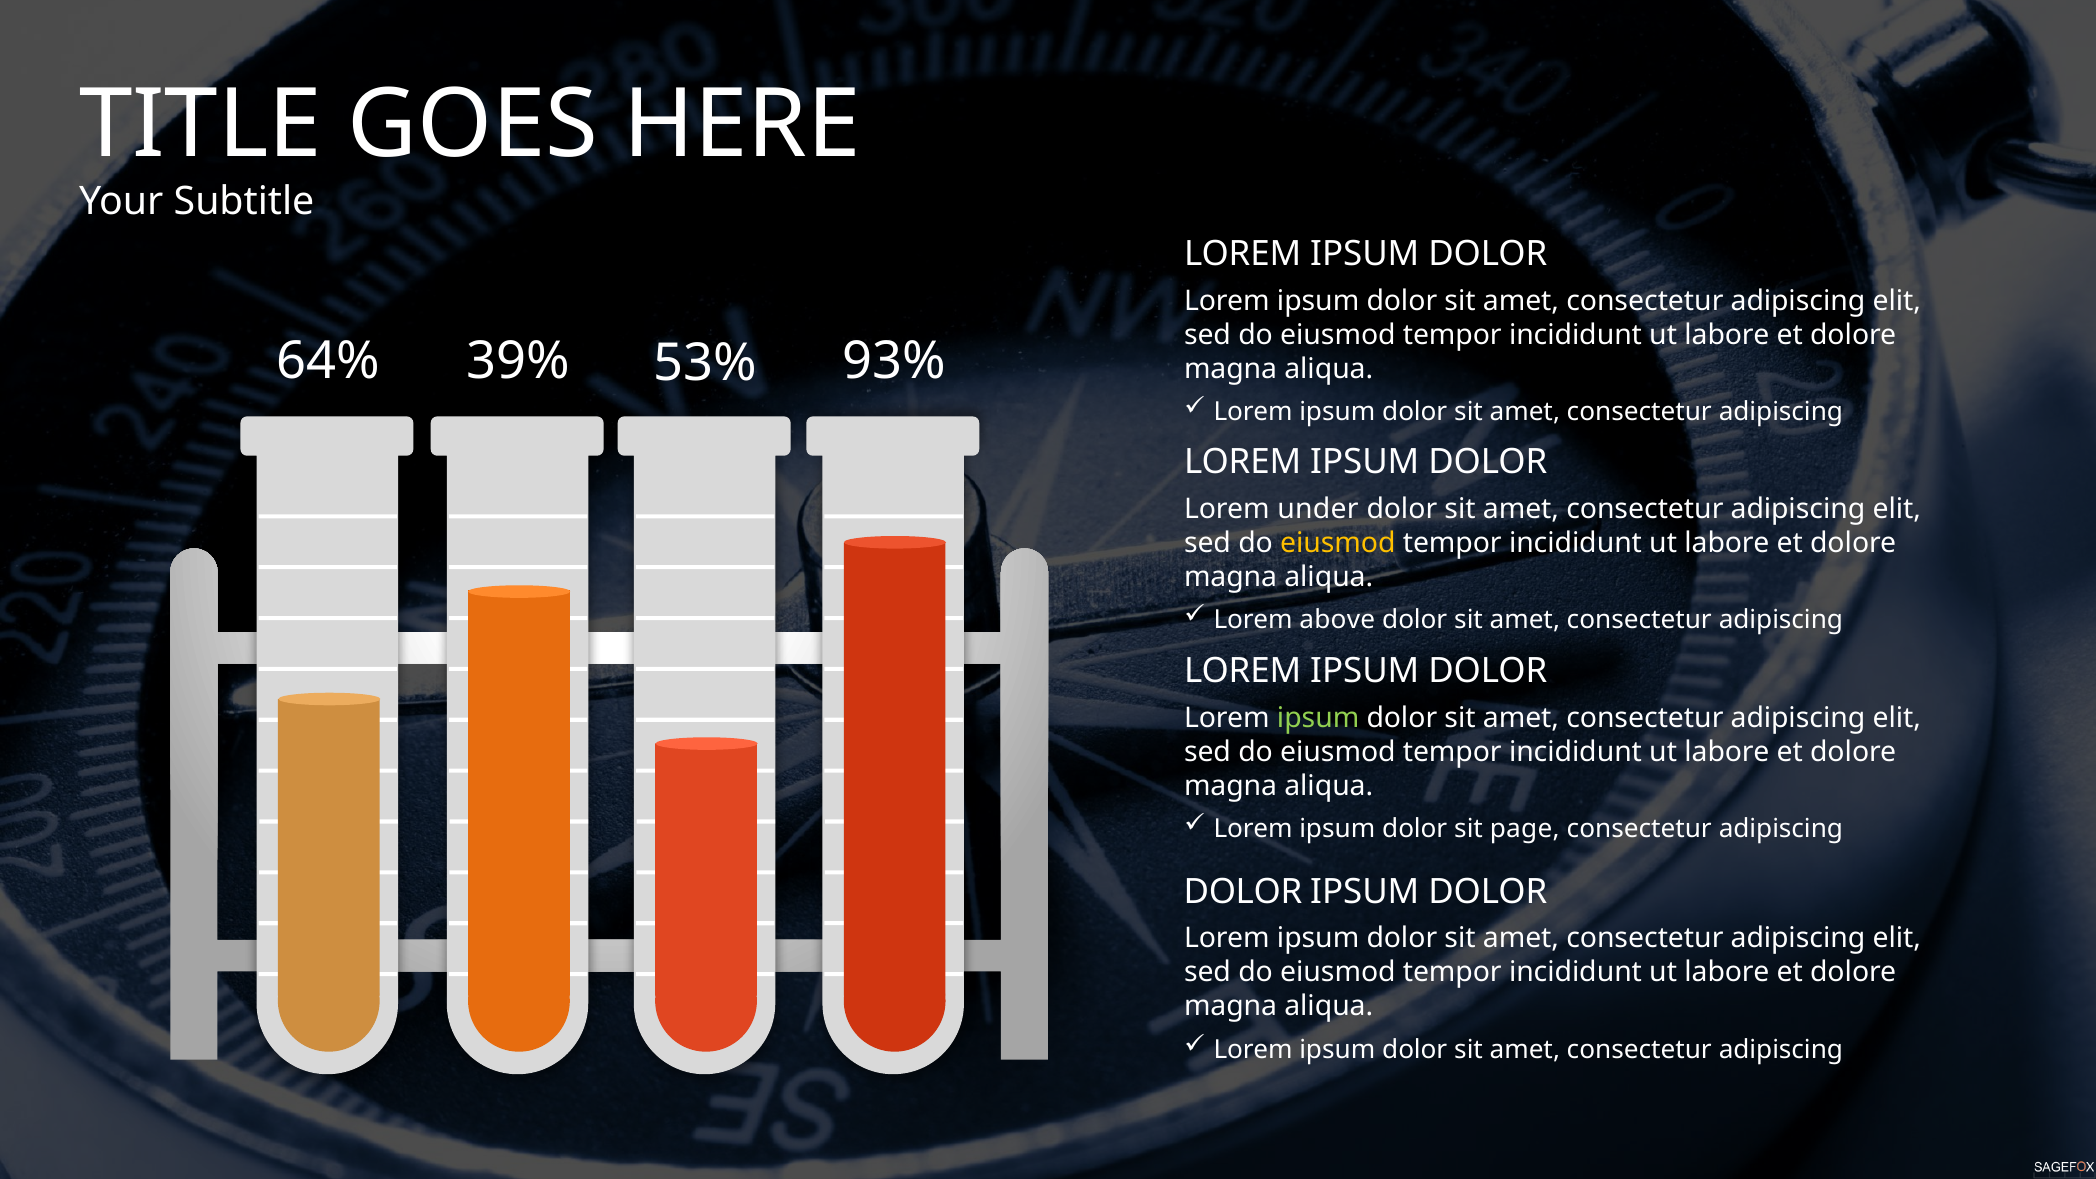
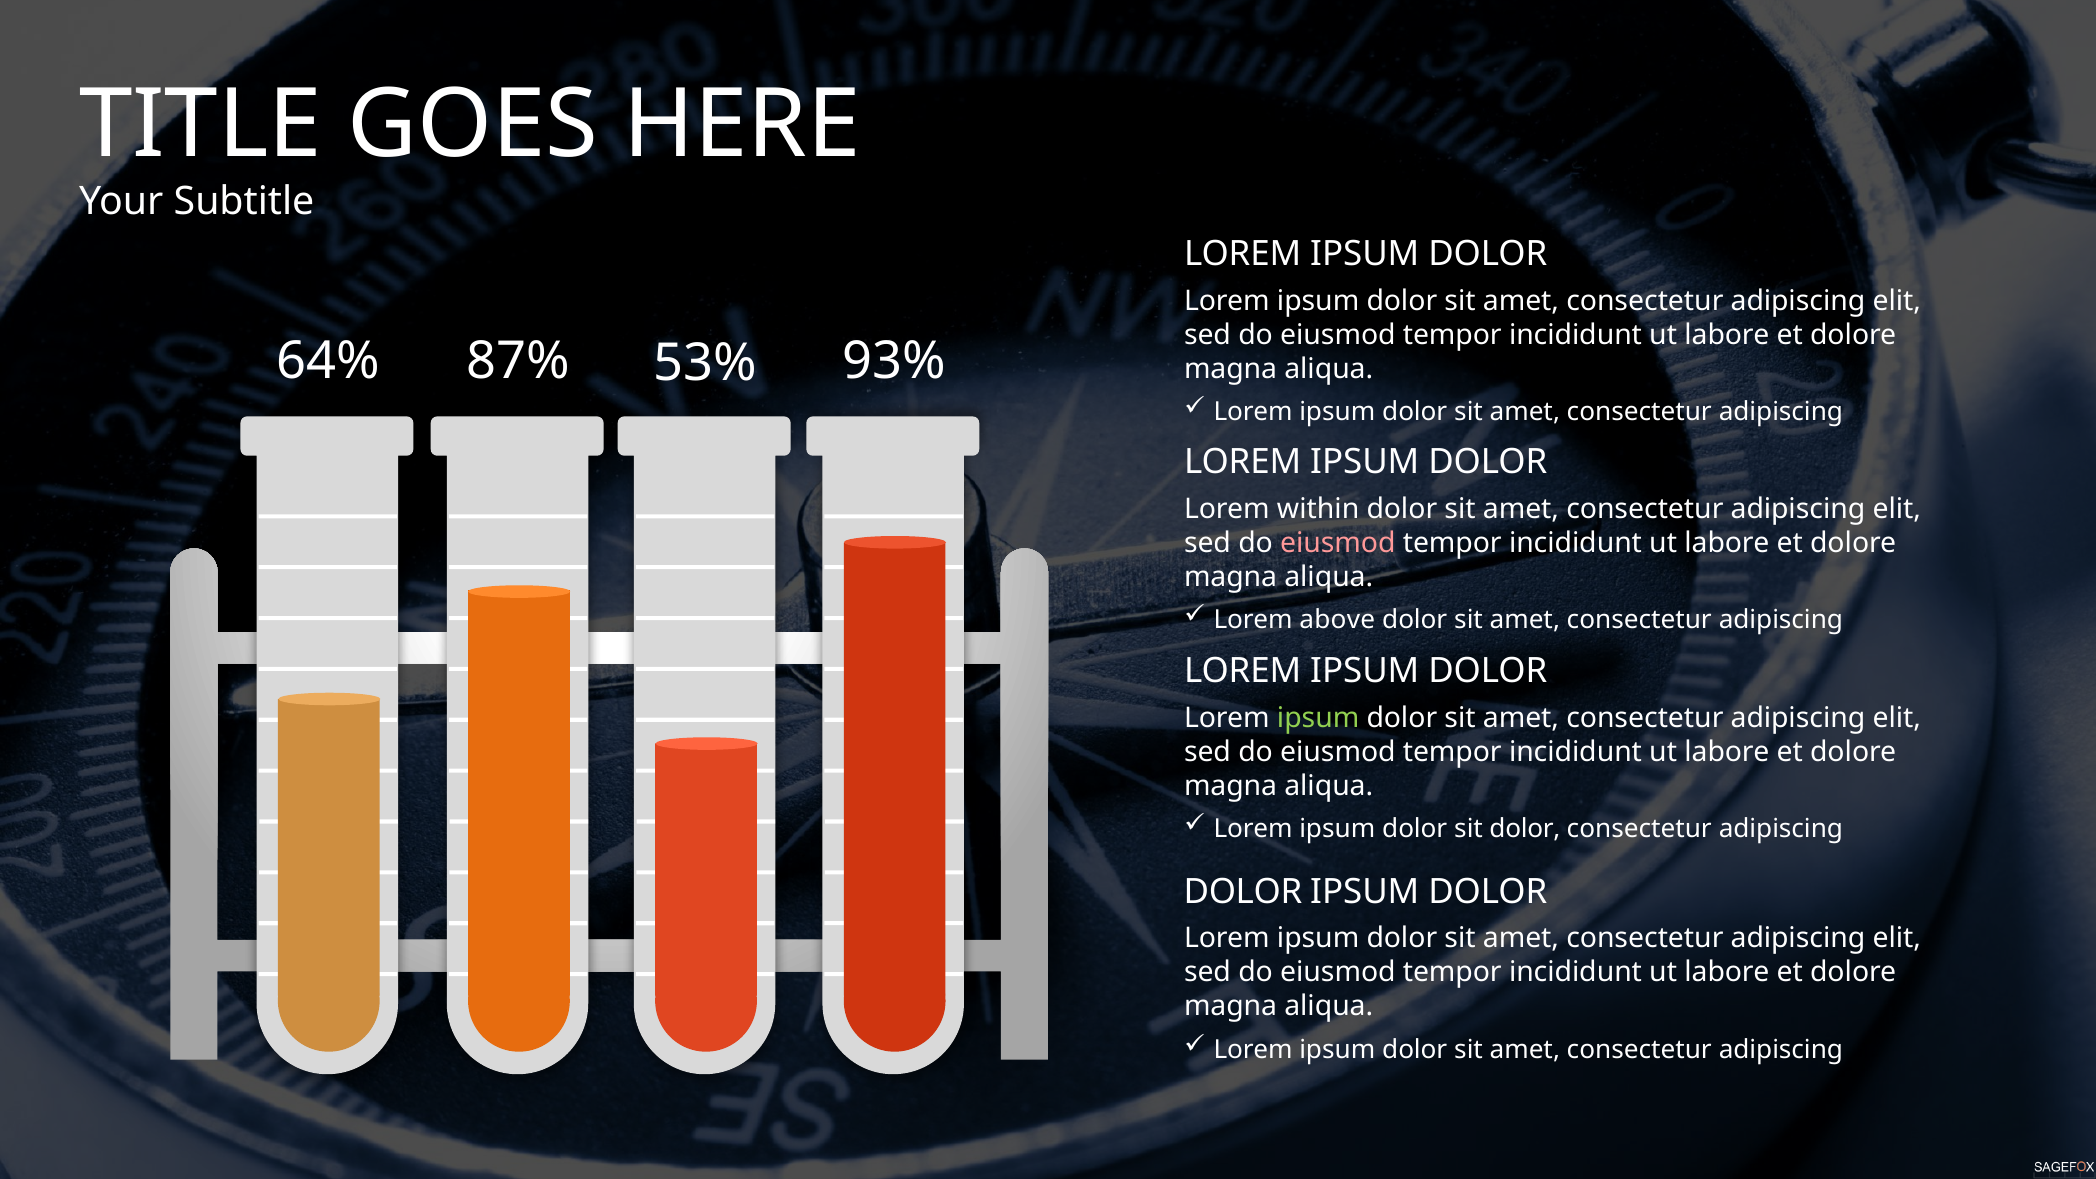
39%: 39% -> 87% (518, 361)
under: under -> within (1318, 509)
eiusmod colour: yellow -> pink (1338, 543)
sit page: page -> dolor (1525, 829)
